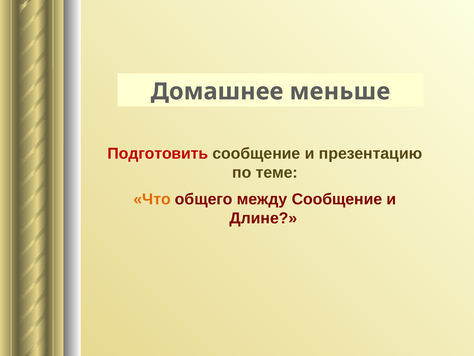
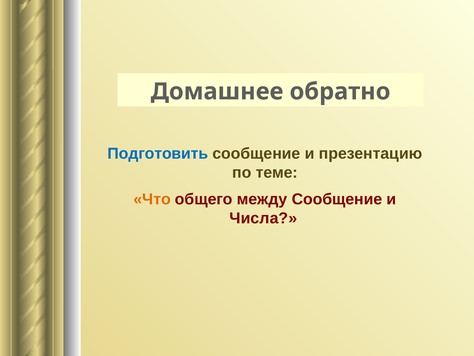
меньше: меньше -> обратно (340, 91)
Подготовить colour: red -> blue (158, 153)
Длине: Длине -> Числа (263, 218)
